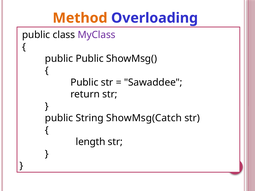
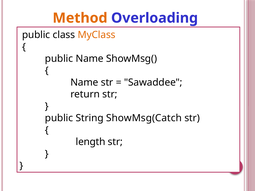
MyClass colour: purple -> orange (97, 35)
public Public: Public -> Name (90, 59)
Public: Public -> Name (84, 83)
